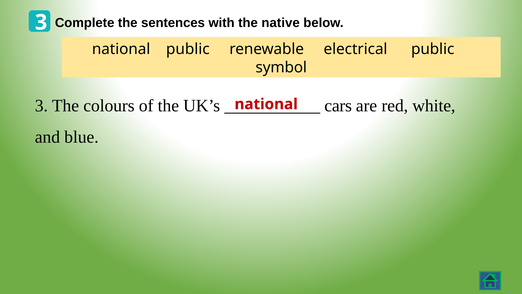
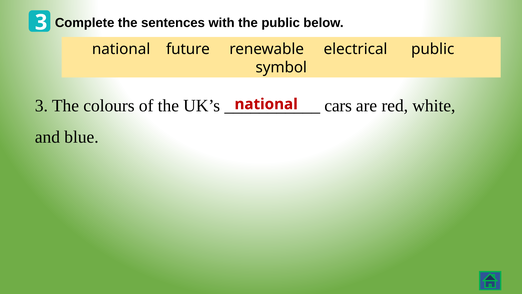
the native: native -> public (281, 23)
national public: public -> future (188, 49)
